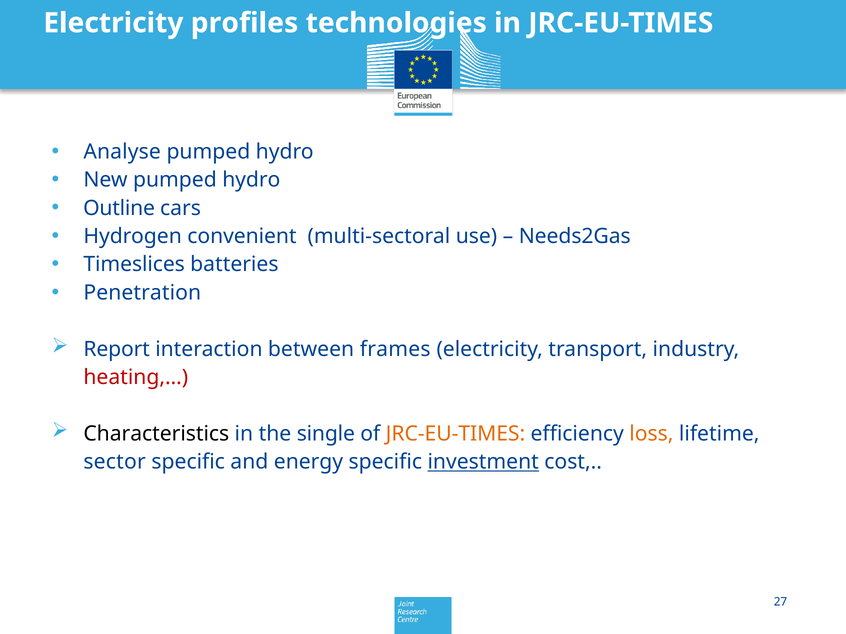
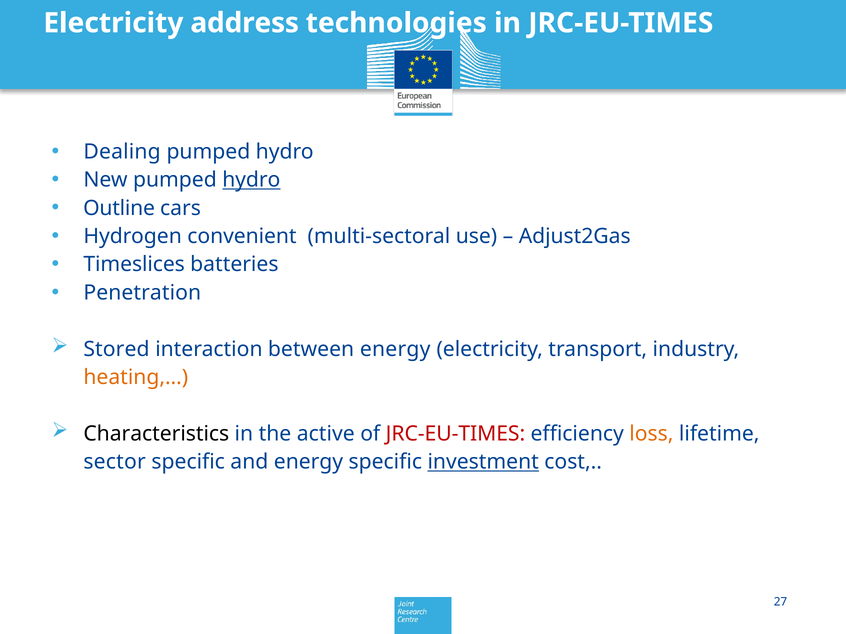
profiles: profiles -> address (245, 23)
Analyse: Analyse -> Dealing (122, 152)
hydro underline: none -> present (251, 180)
Needs2Gas: Needs2Gas -> Adjust2Gas (575, 236)
Report: Report -> Stored (116, 349)
between frames: frames -> energy (395, 349)
heating,… colour: red -> orange (136, 378)
single: single -> active (326, 434)
JRC-EU-TIMES colour: orange -> red (455, 434)
